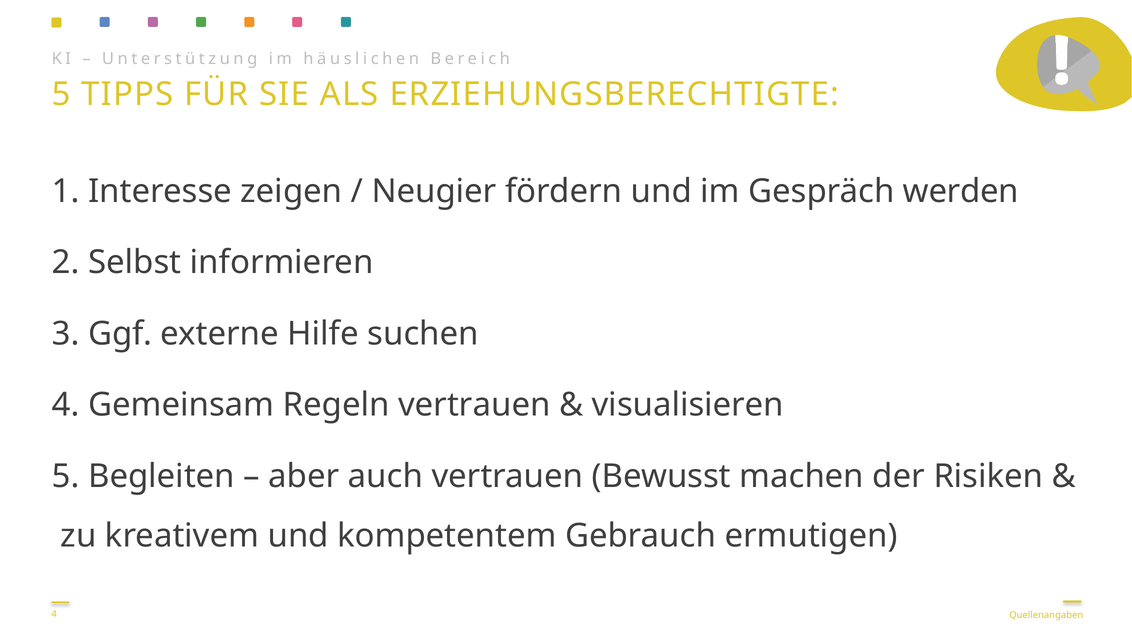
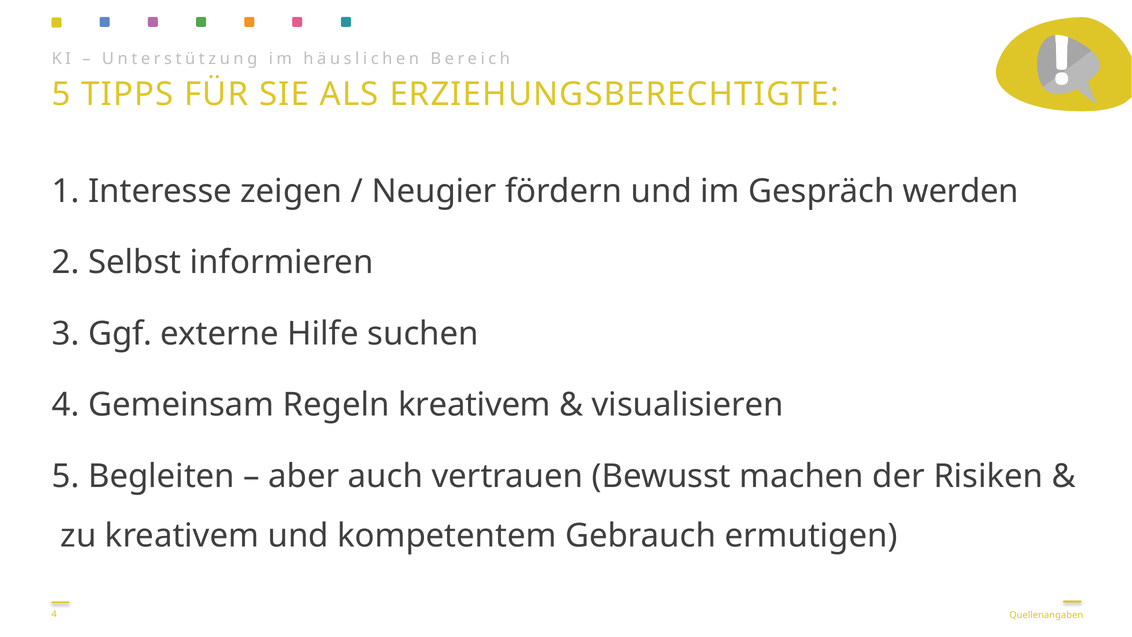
Regeln vertrauen: vertrauen -> kreativem (474, 405)
